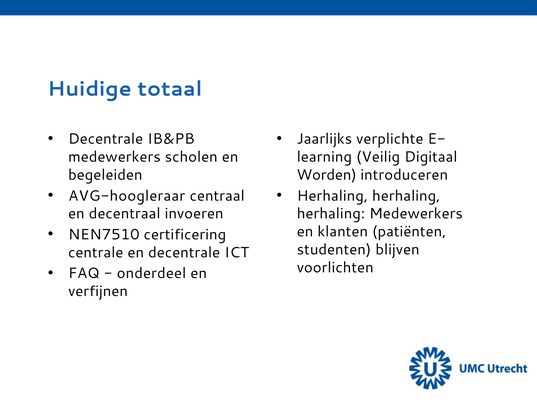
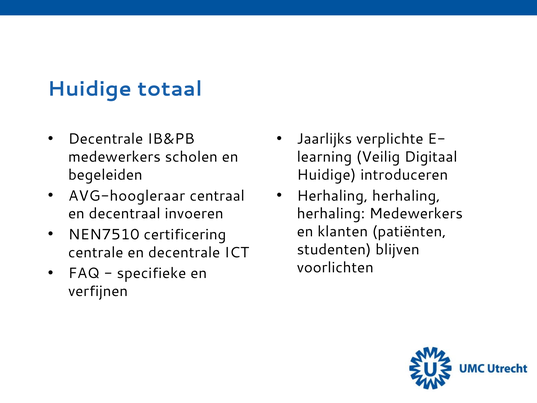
Worden: Worden -> Huidige (326, 175)
onderdeel: onderdeel -> specifieke (151, 273)
